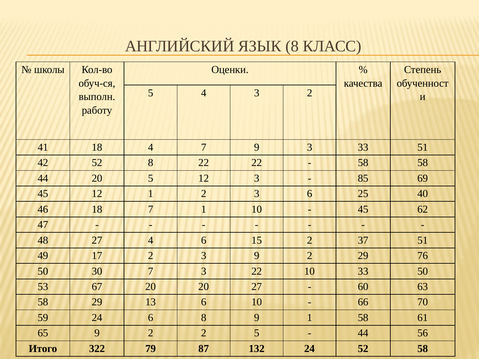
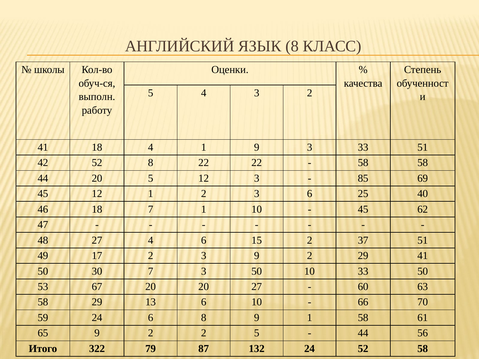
4 7: 7 -> 1 (204, 147)
29 76: 76 -> 41 (423, 256)
3 22: 22 -> 50 (257, 271)
